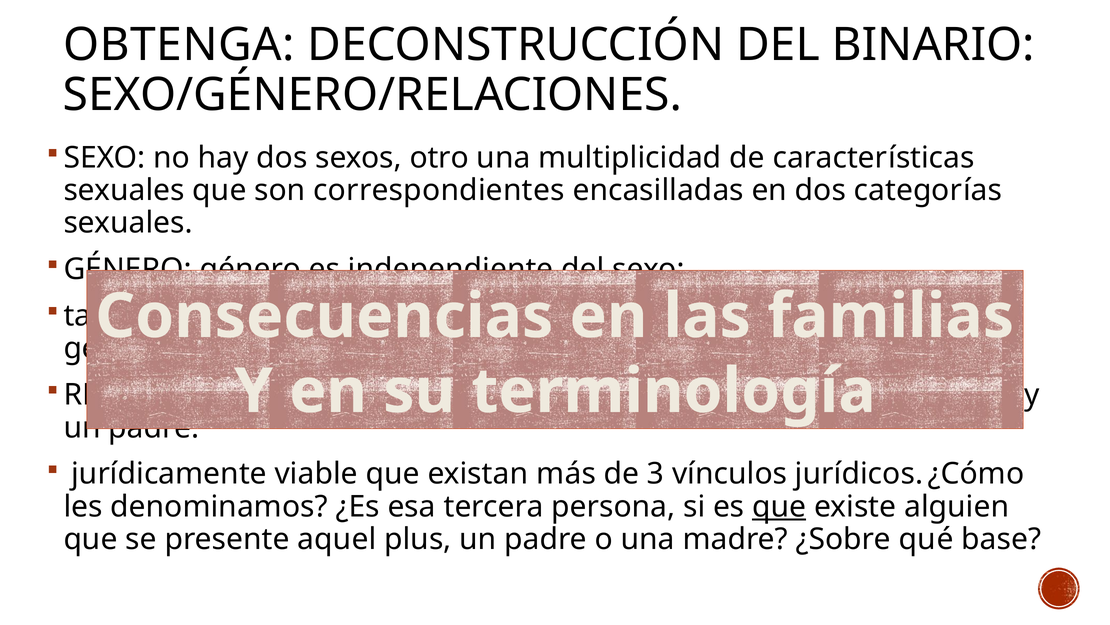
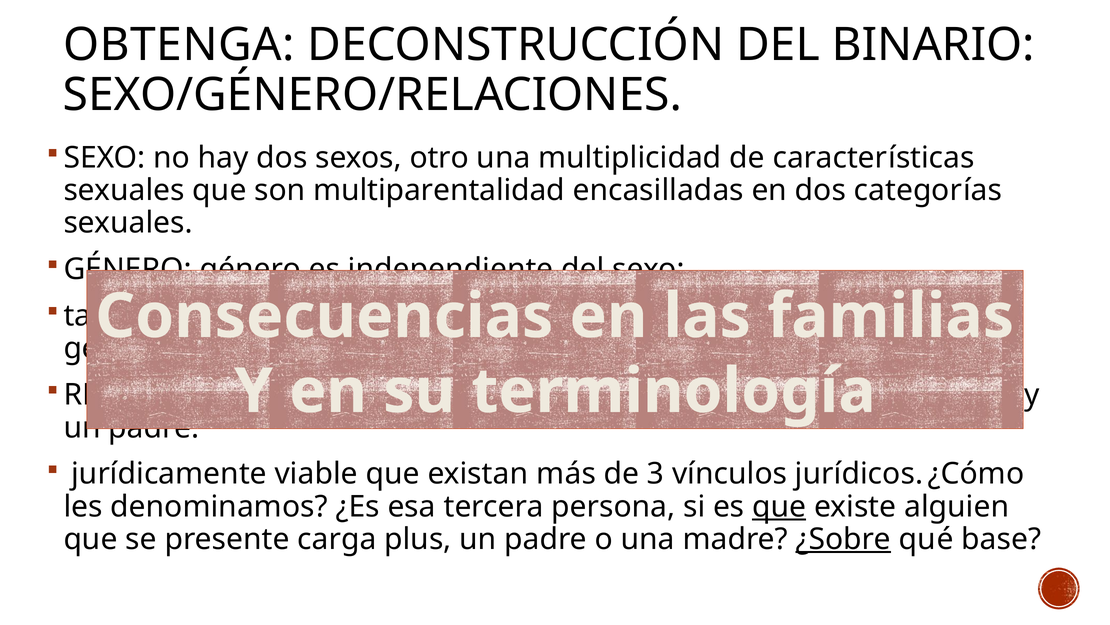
correspondientes: correspondientes -> multiparentalidad (439, 190)
aquel: aquel -> carga (337, 539)
¿Sobre underline: none -> present (843, 539)
